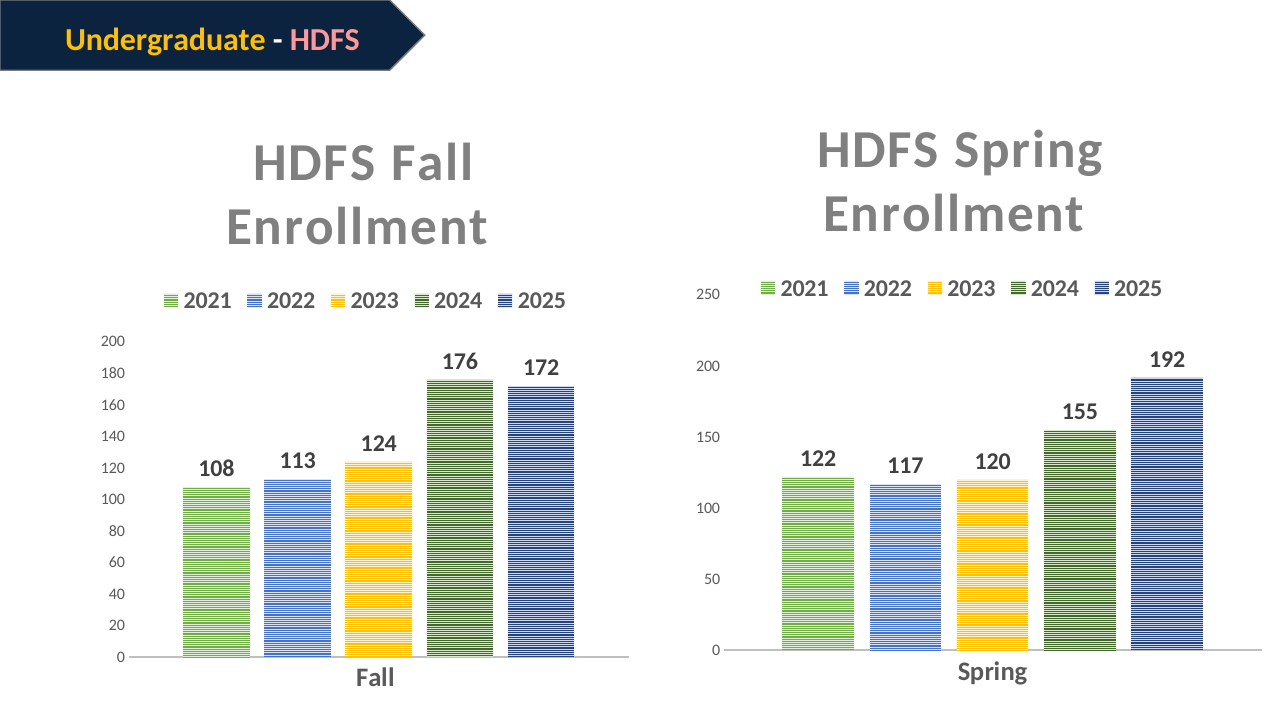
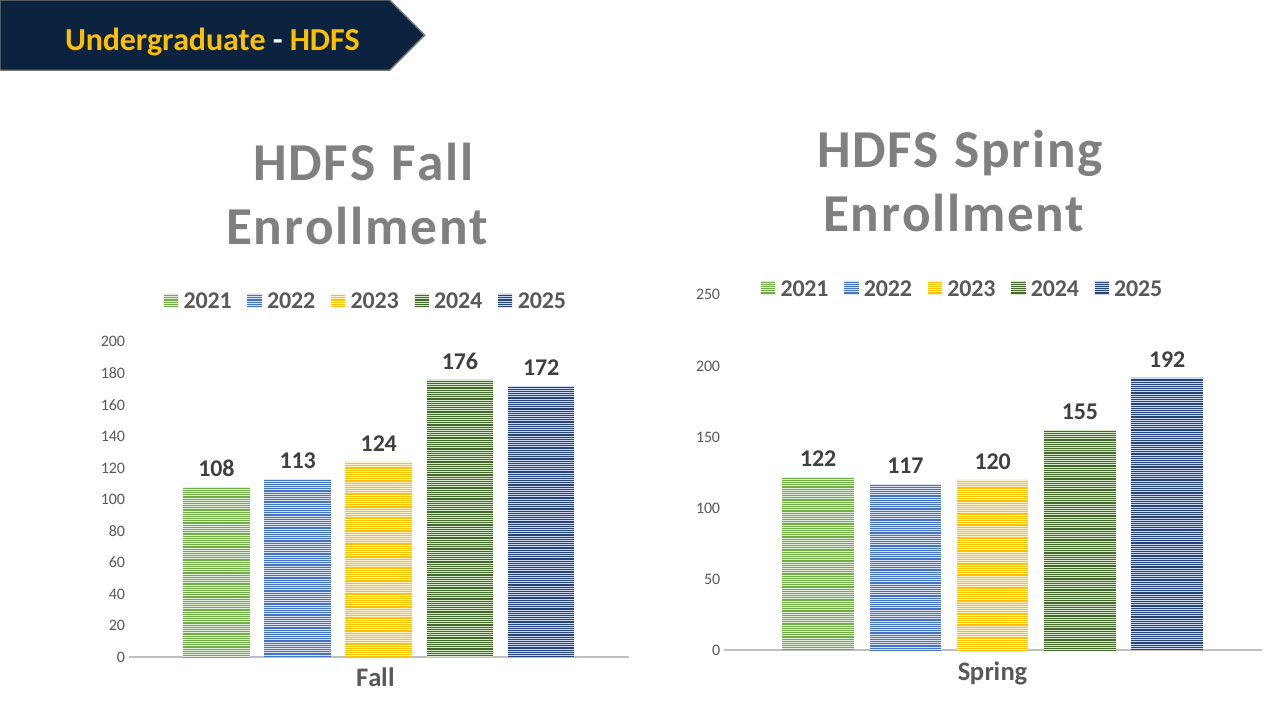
HDFS colour: pink -> yellow (325, 40)
